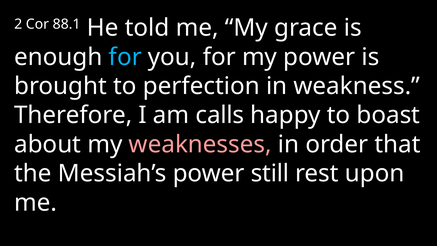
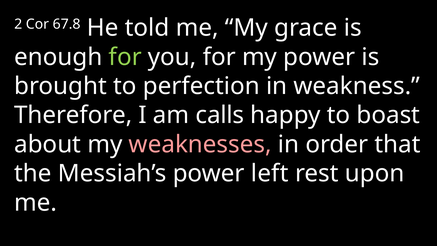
88.1: 88.1 -> 67.8 (67, 24)
for colour: light blue -> light green (125, 57)
still: still -> left (270, 173)
